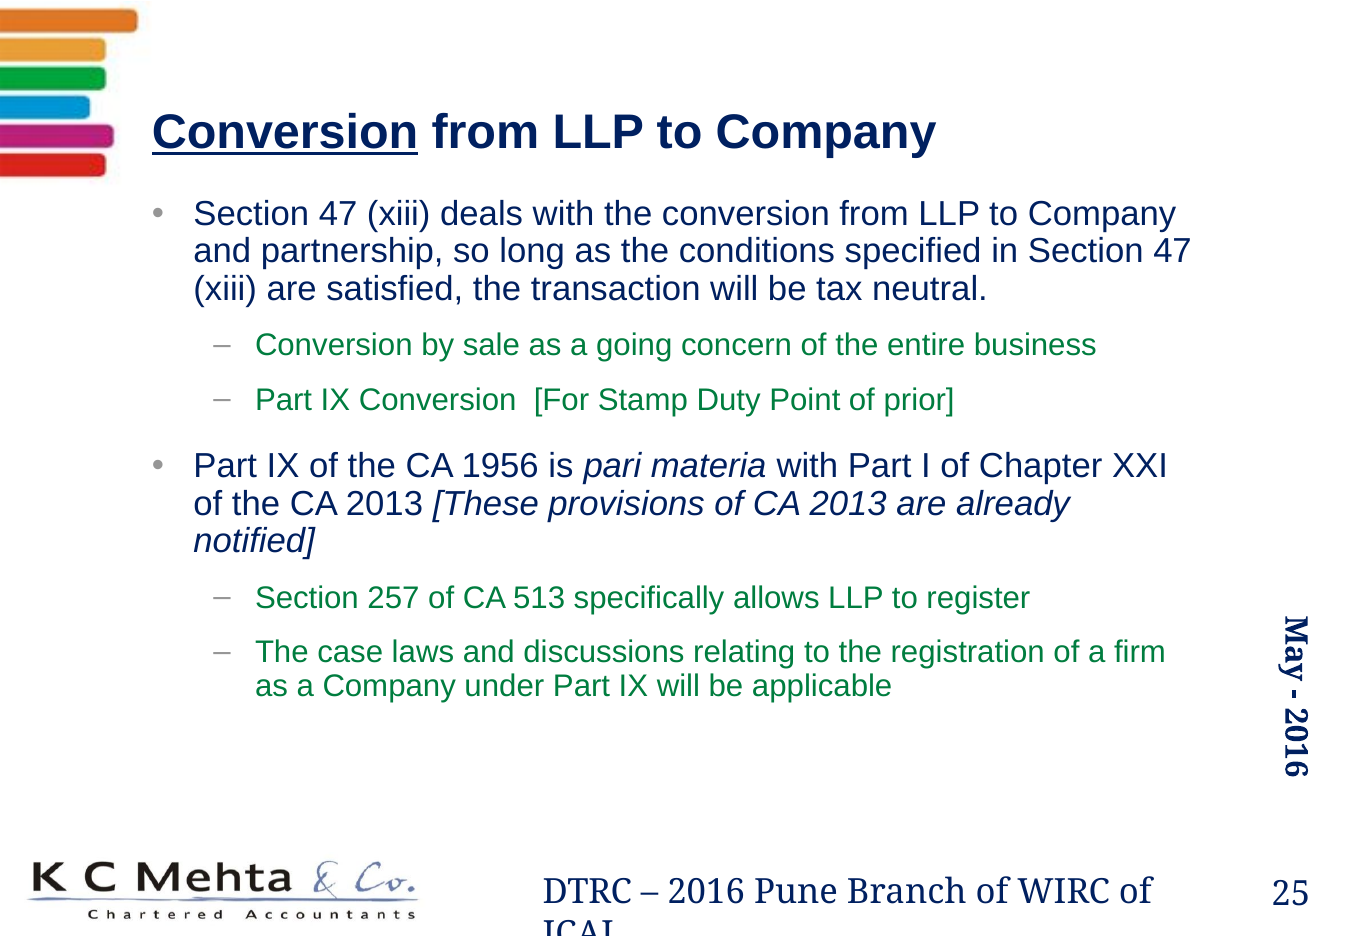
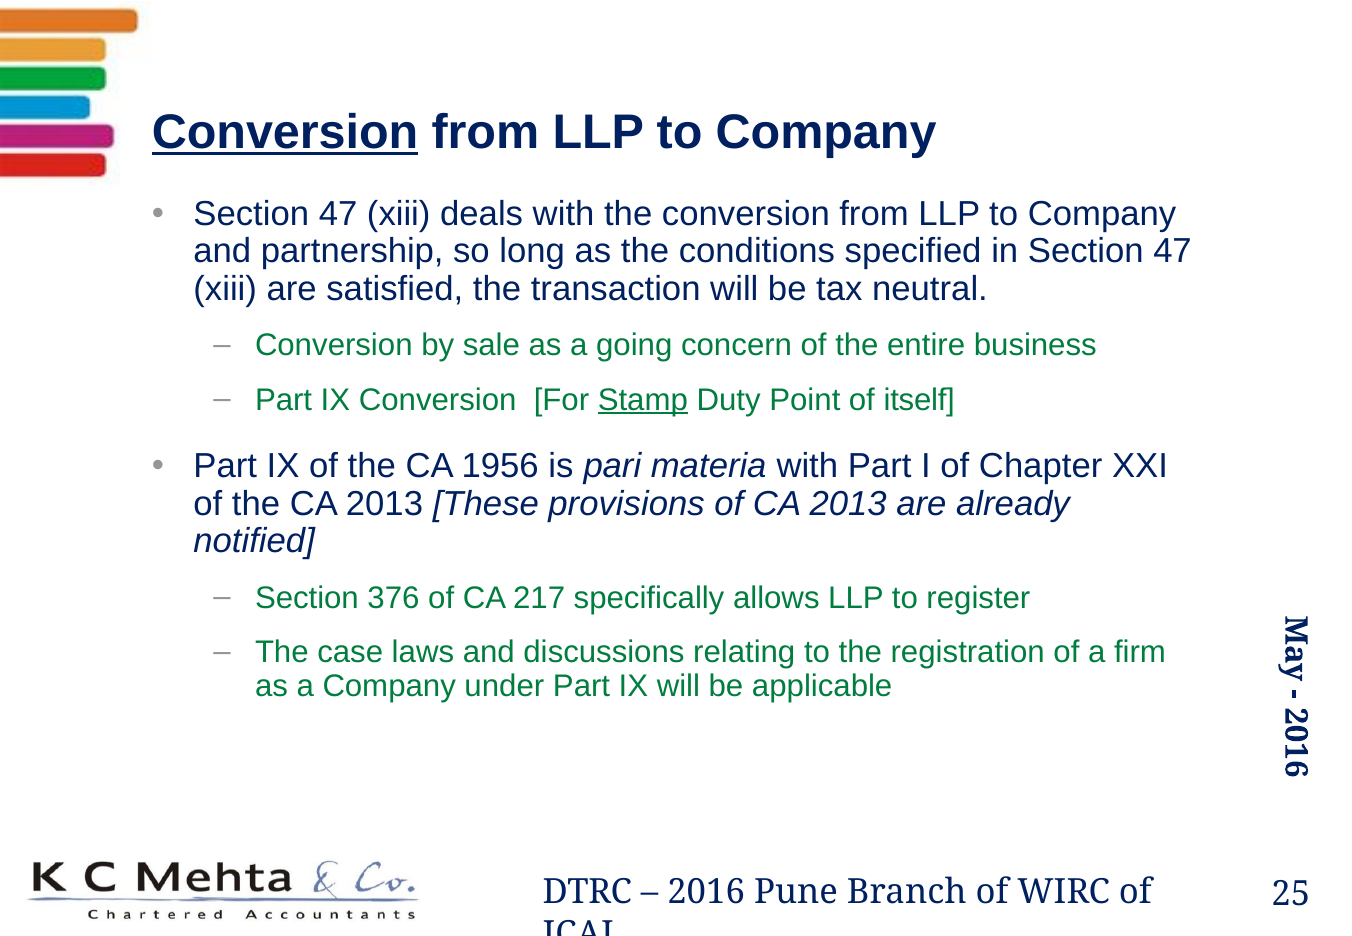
Stamp underline: none -> present (643, 400)
prior: prior -> itself (919, 400)
257: 257 -> 376 (393, 598)
513: 513 -> 217 (539, 598)
